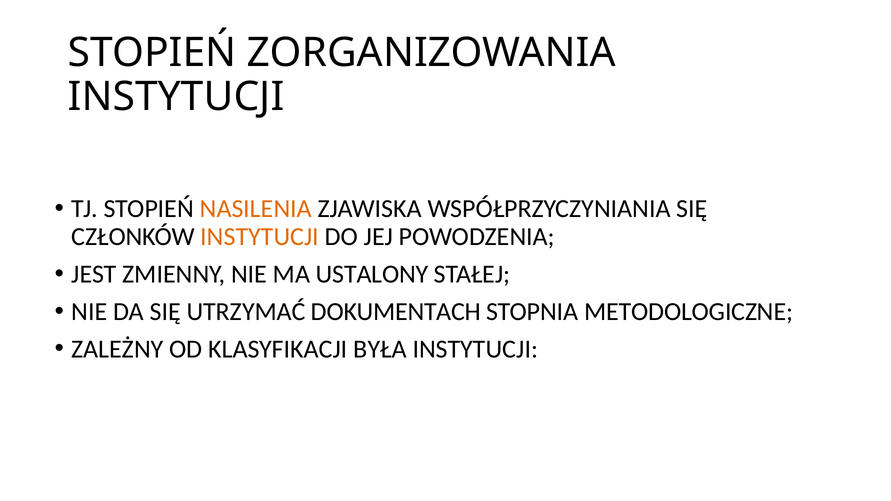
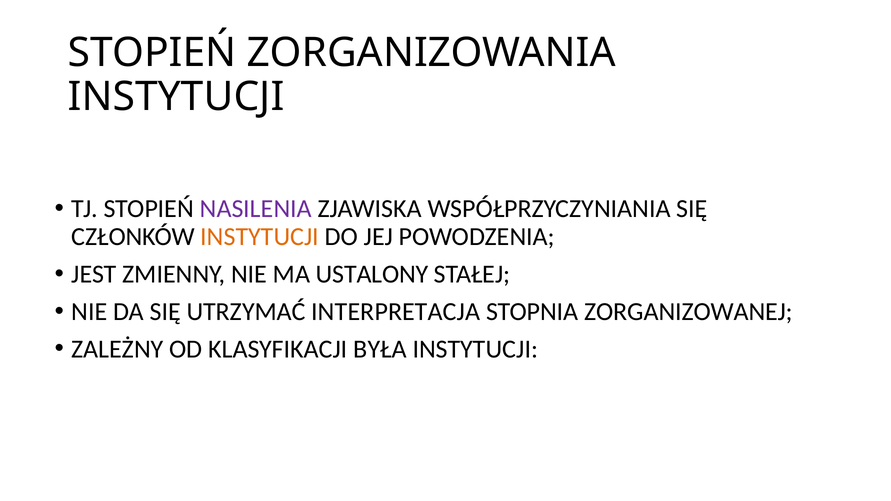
NASILENIA colour: orange -> purple (256, 209)
DOKUMENTACH: DOKUMENTACH -> INTERPRETACJA (396, 312)
METODOLOGICZNE: METODOLOGICZNE -> ZORGANIZOWANEJ (689, 312)
